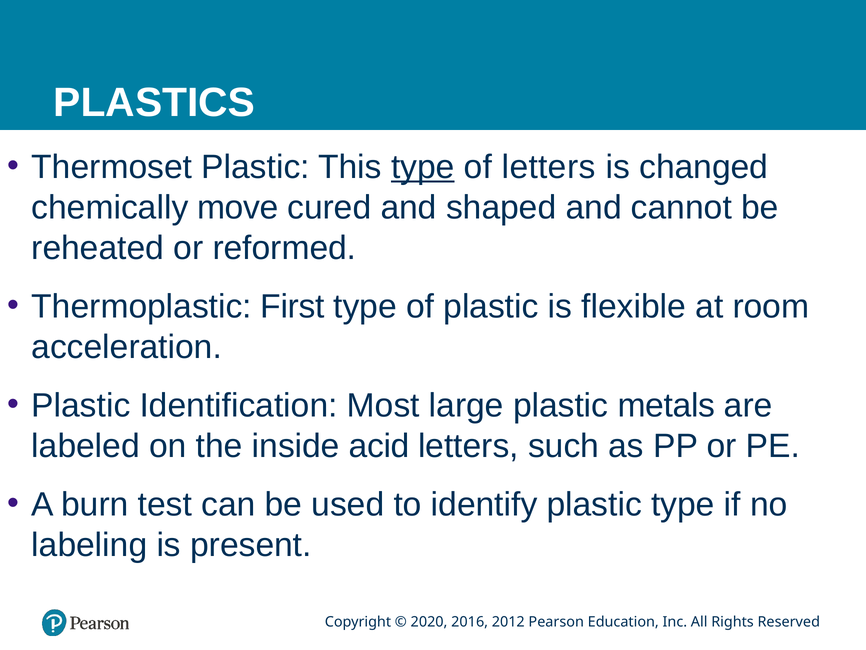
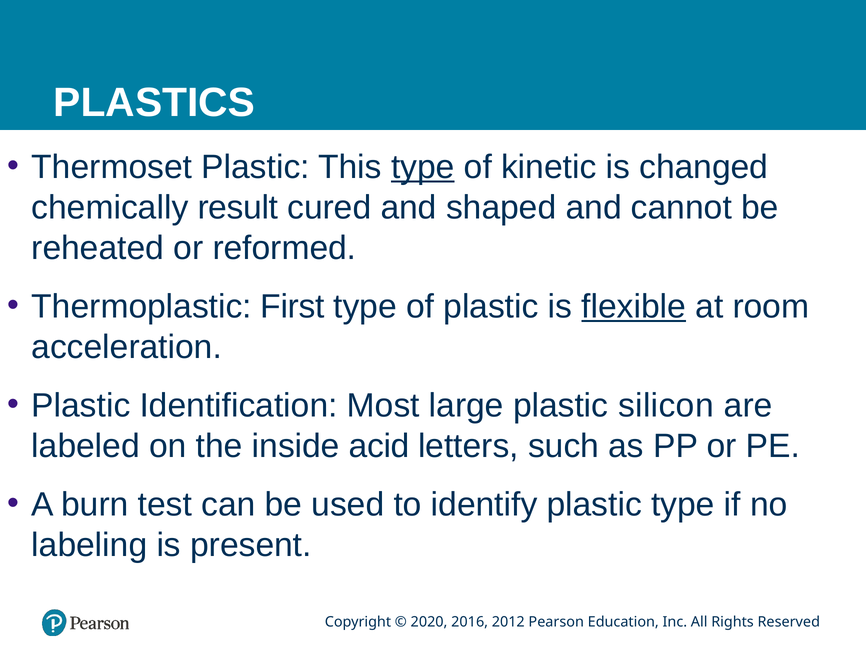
of letters: letters -> kinetic (549, 167)
move: move -> result (238, 207)
flexible underline: none -> present (634, 306)
metals: metals -> silicon (666, 405)
